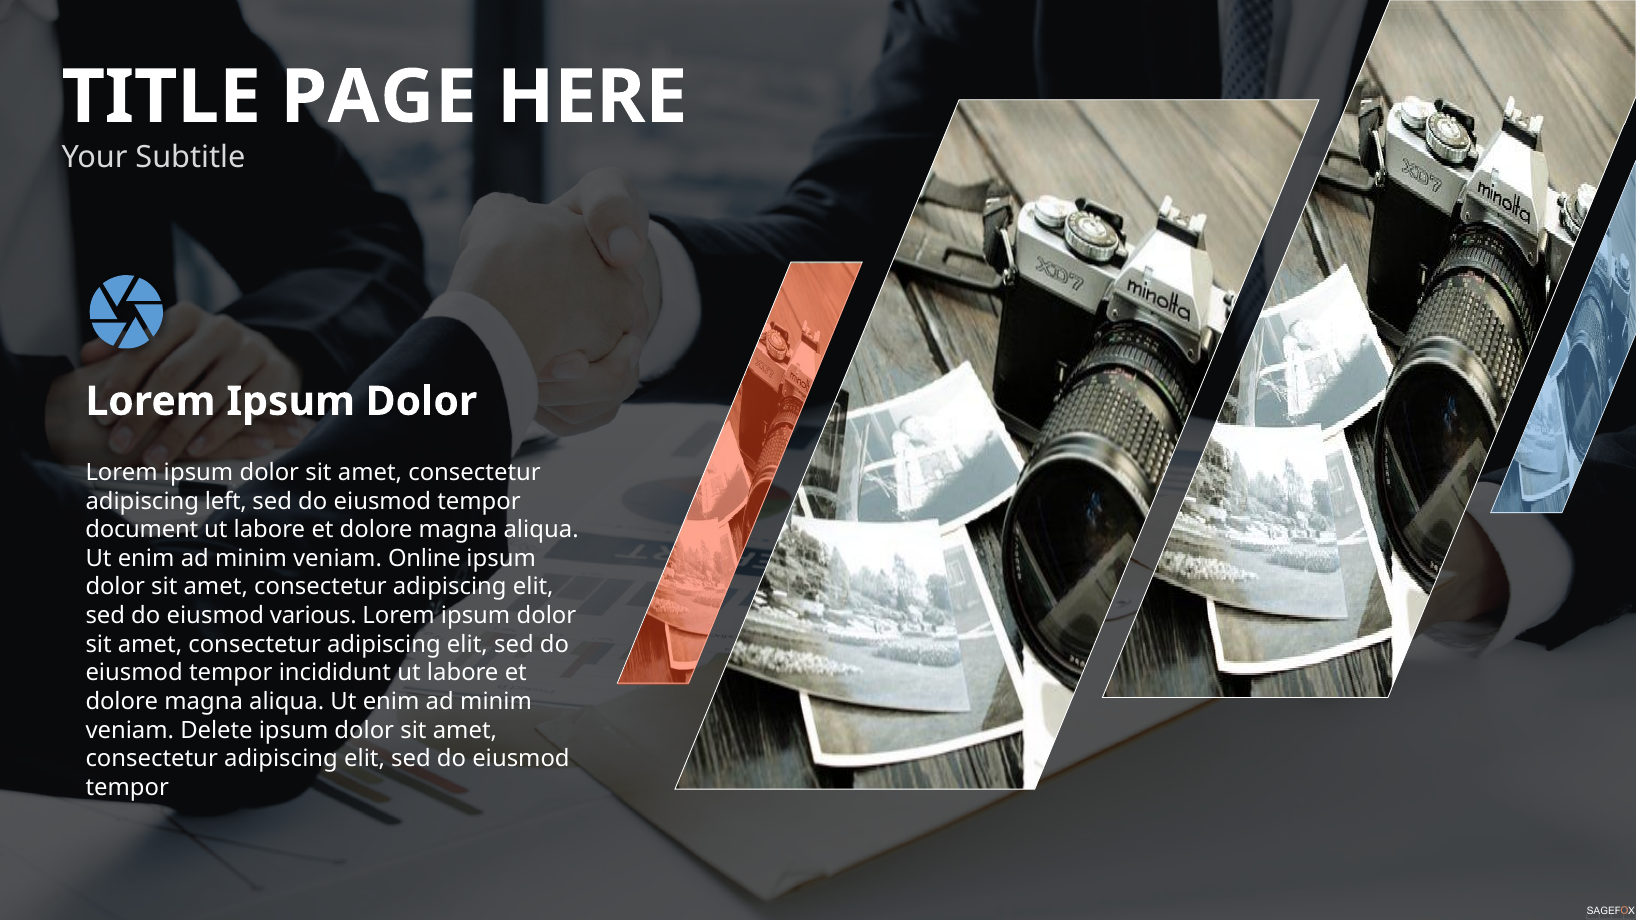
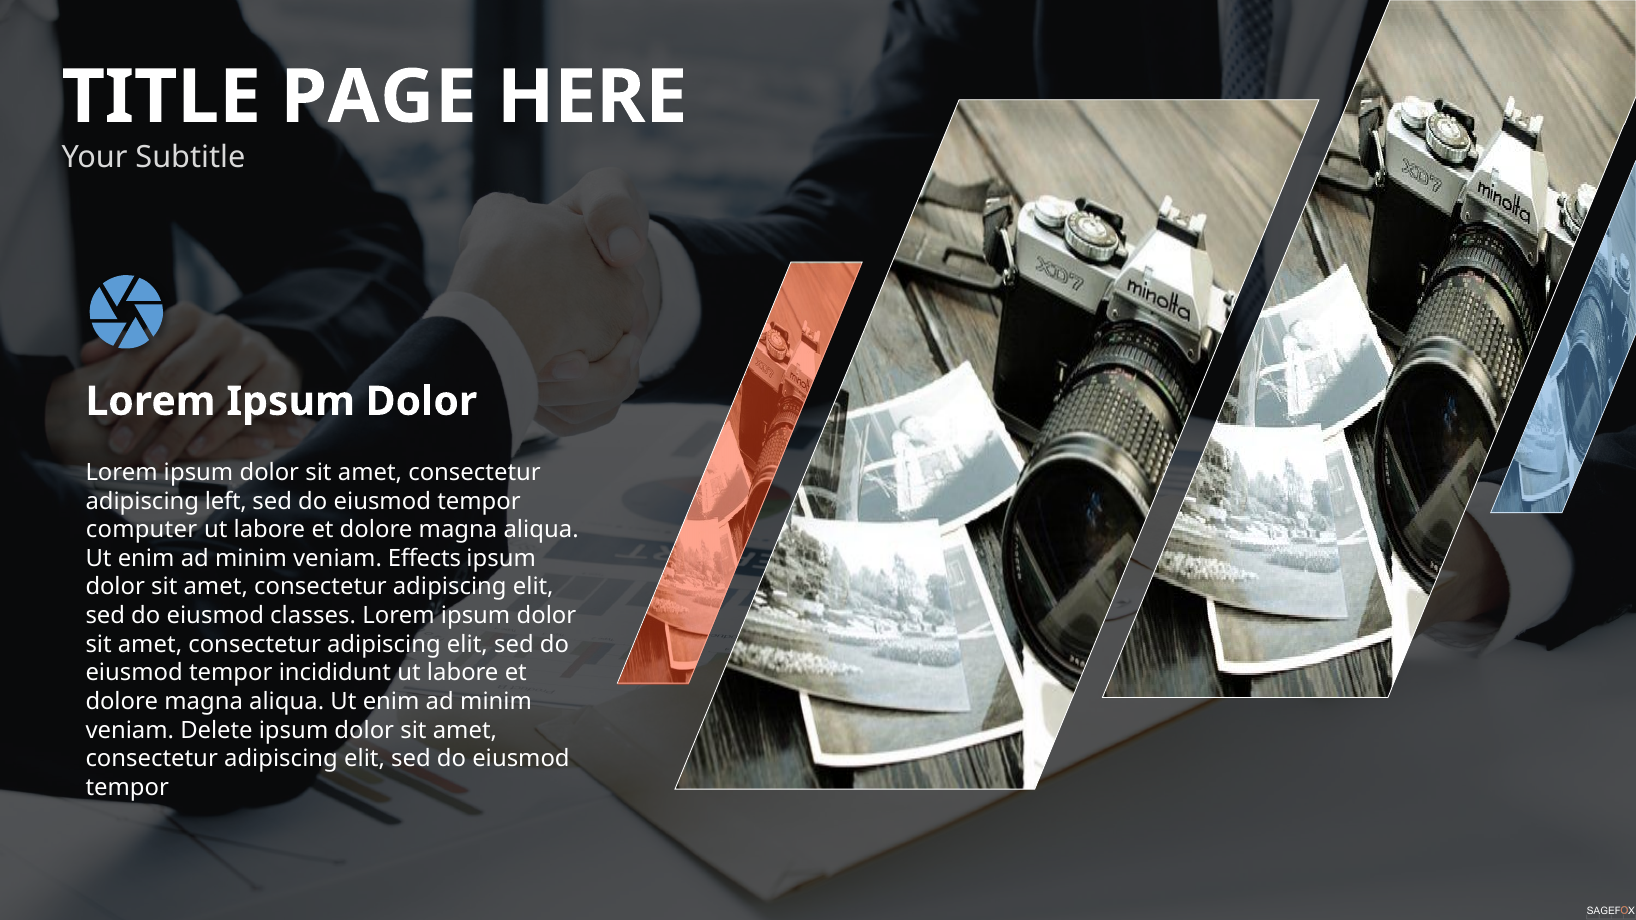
document: document -> computer (142, 530)
Online: Online -> Effects (424, 559)
various: various -> classes (313, 616)
